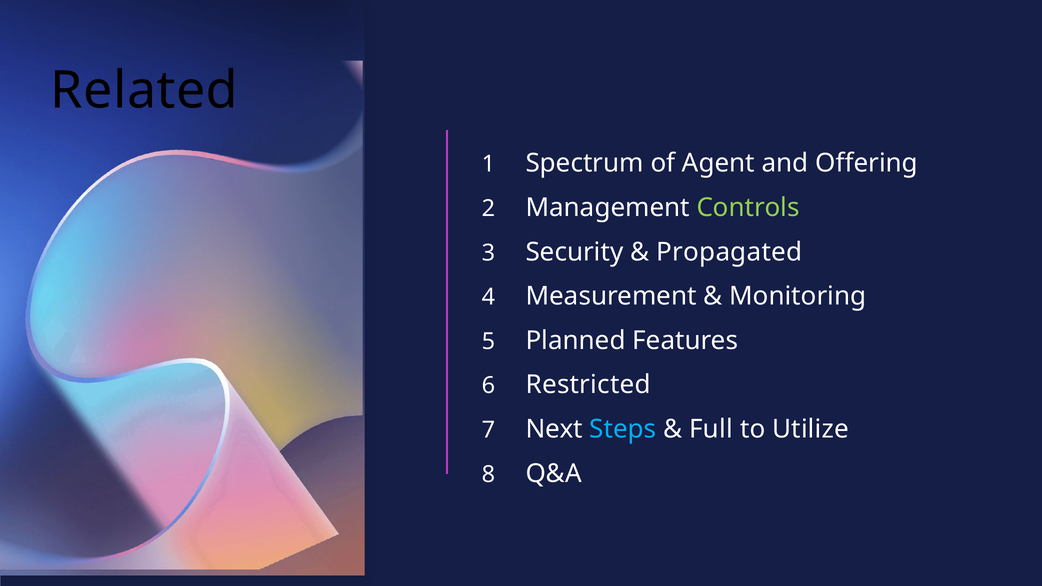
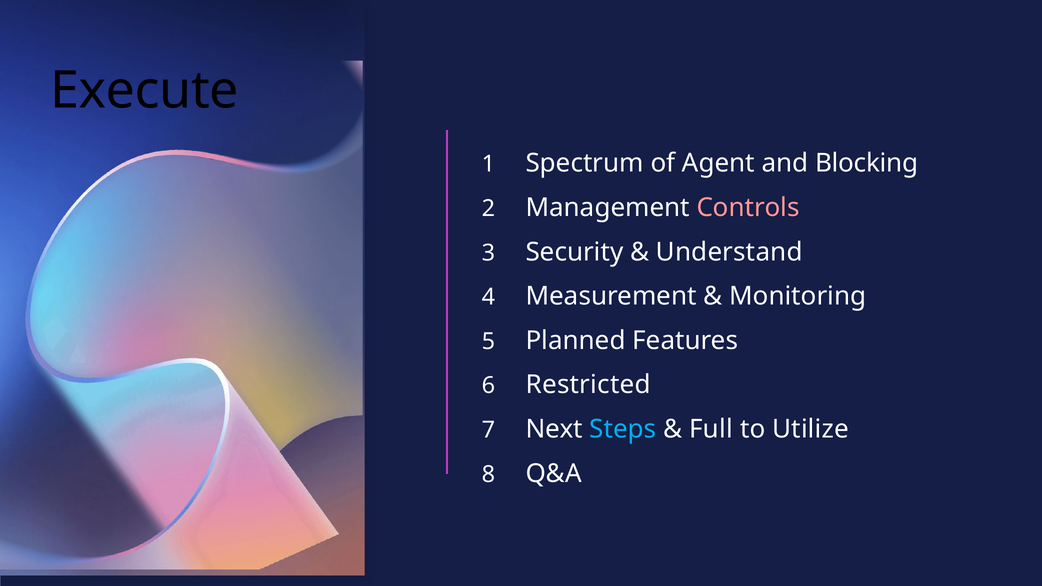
Related: Related -> Execute (145, 90)
Offering: Offering -> Blocking (867, 163)
Controls colour: light green -> pink (748, 208)
Propagated: Propagated -> Understand (729, 252)
